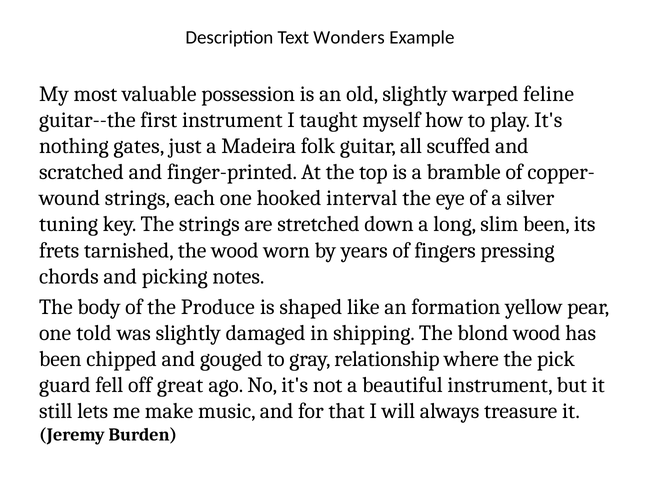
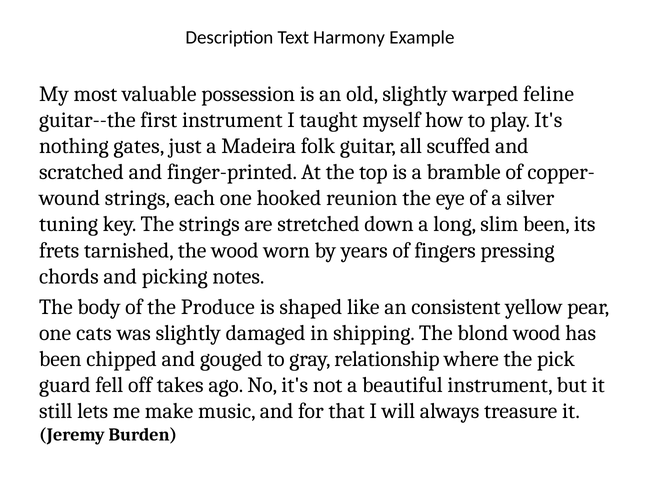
Wonders: Wonders -> Harmony (349, 38)
interval: interval -> reunion (362, 198)
formation: formation -> consistent (456, 306)
told: told -> cats (94, 332)
great: great -> takes (180, 385)
